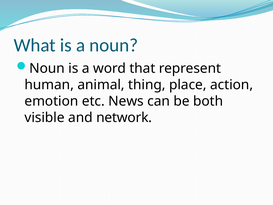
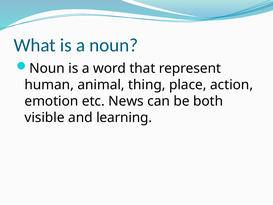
network: network -> learning (124, 117)
